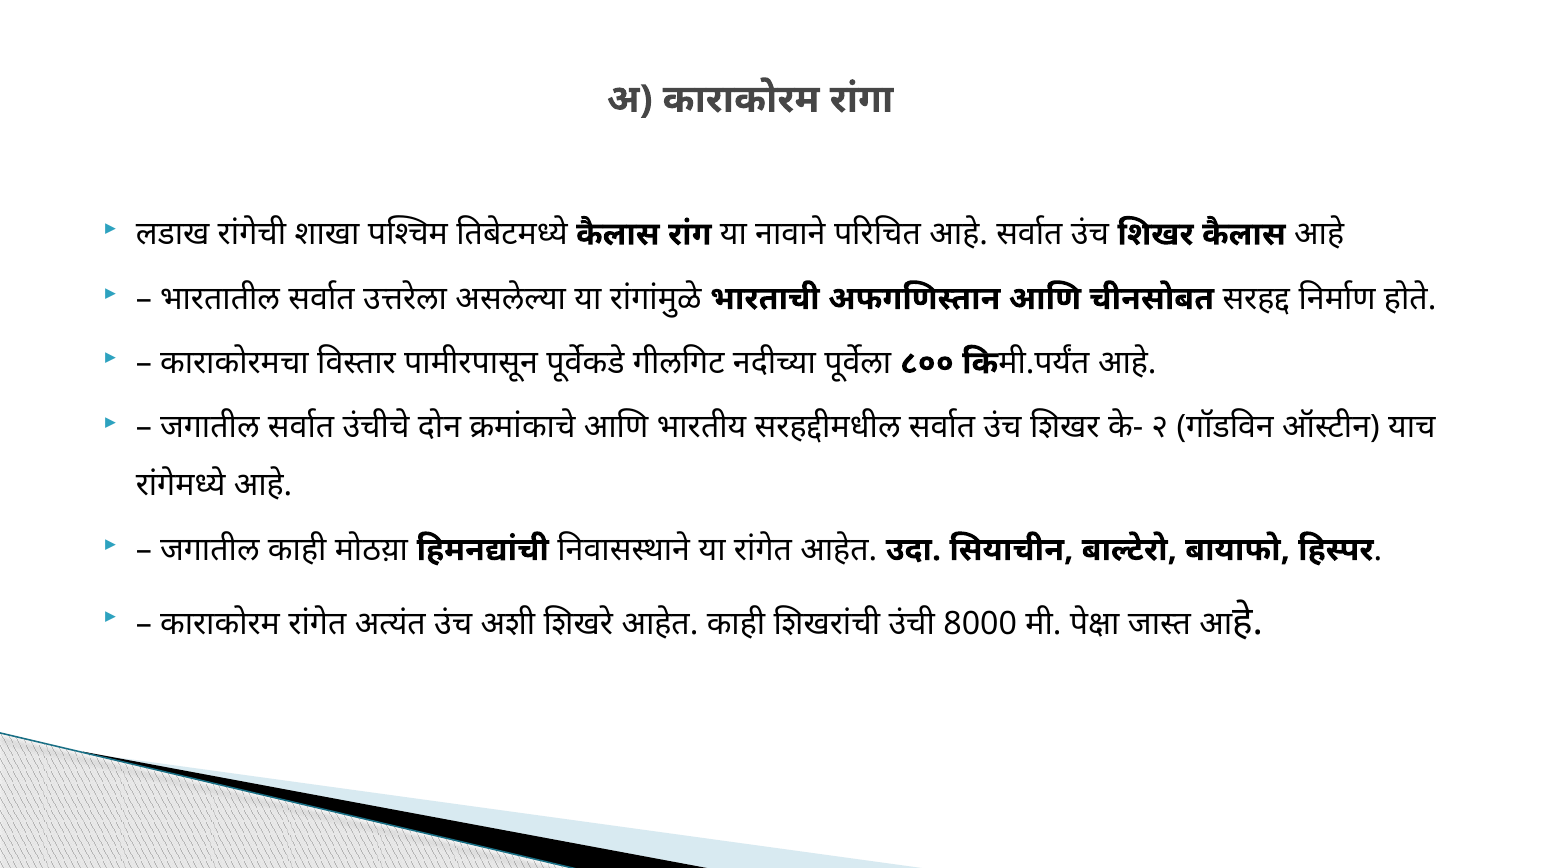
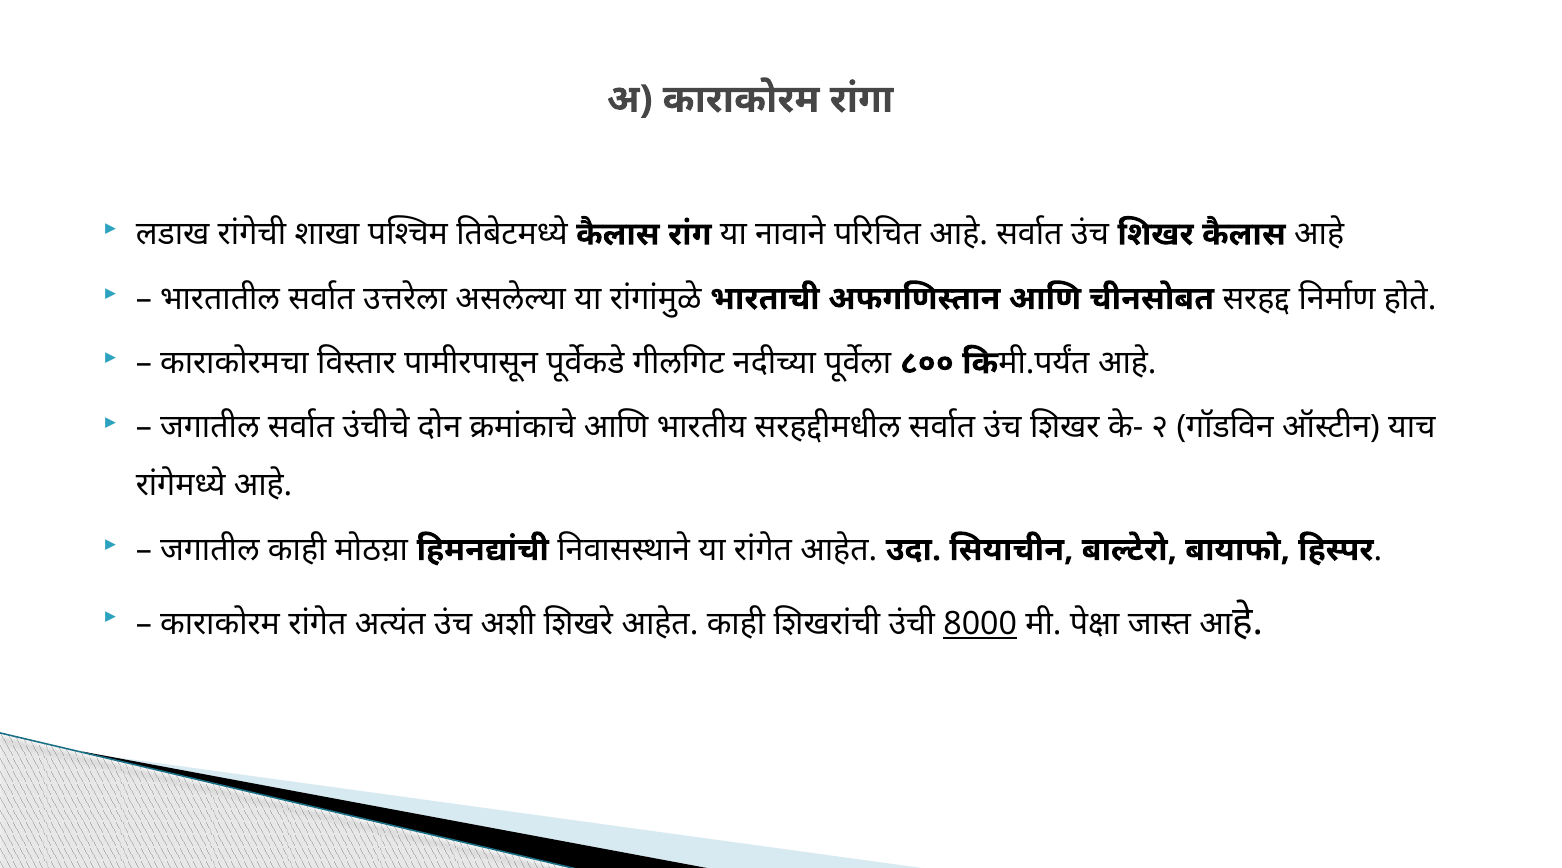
8000 underline: none -> present (980, 624)
